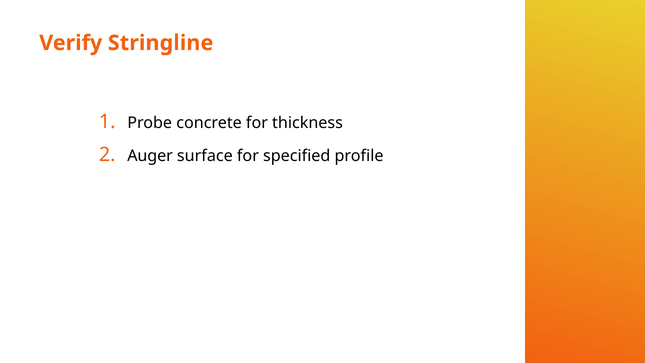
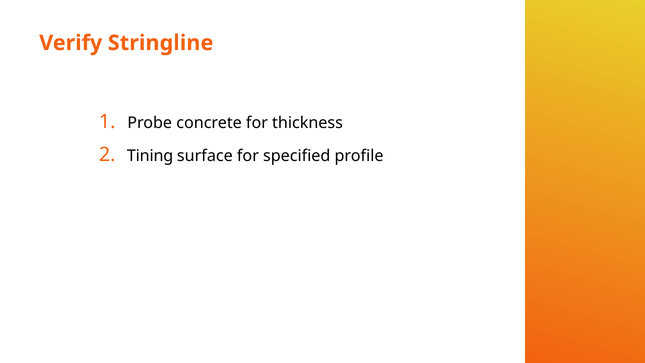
Auger: Auger -> Tining (150, 156)
